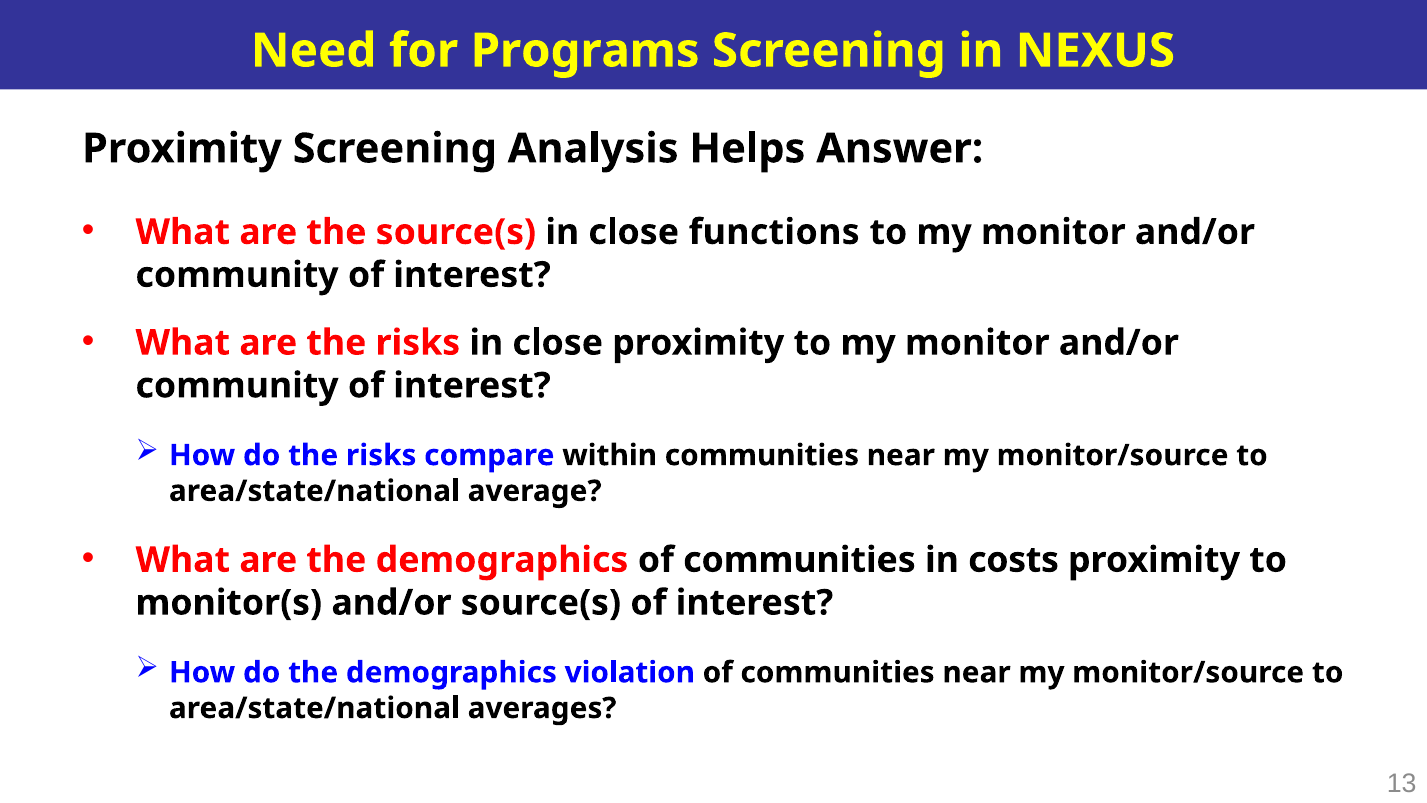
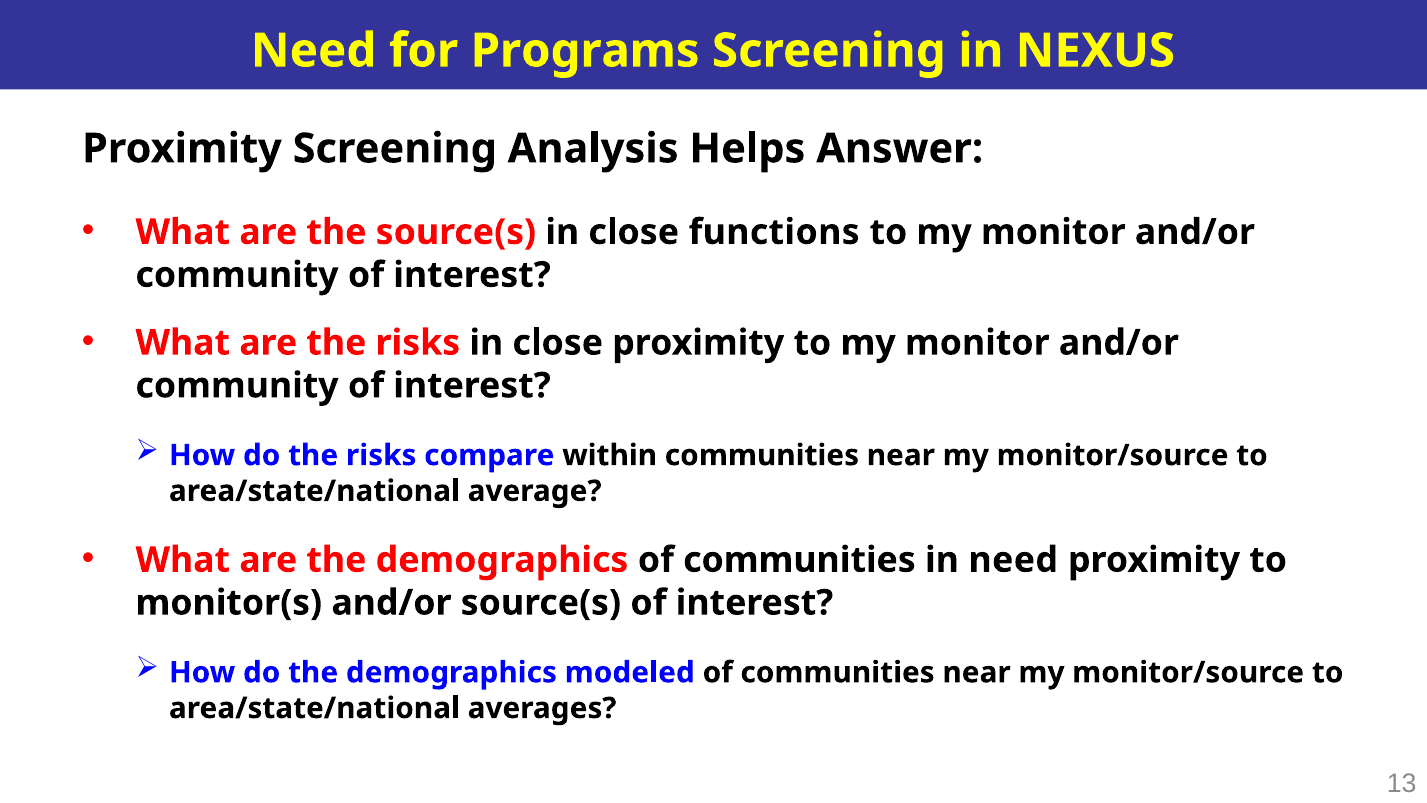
in costs: costs -> need (1013, 560)
violation: violation -> modeled (630, 672)
